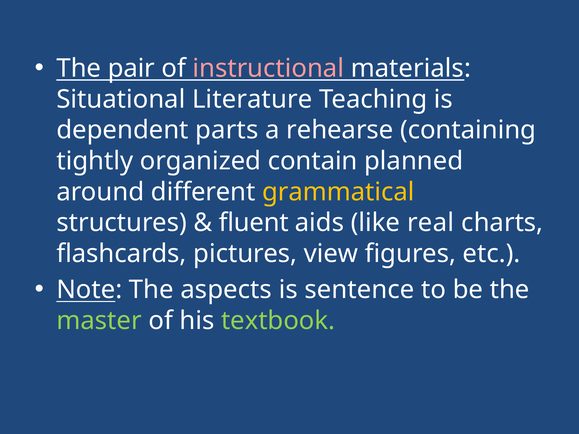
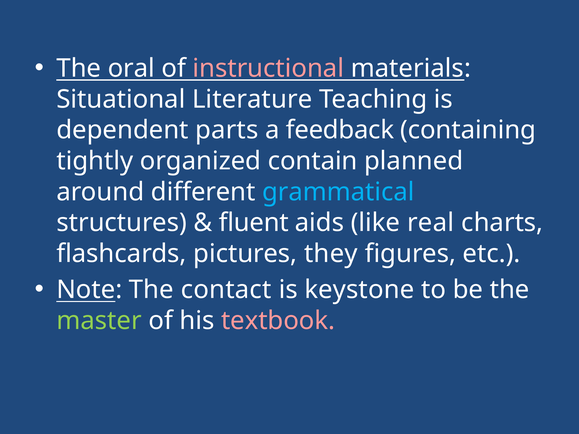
pair: pair -> oral (131, 68)
rehearse: rehearse -> feedback (340, 130)
grammatical colour: yellow -> light blue (338, 192)
view: view -> they (331, 254)
aspects: aspects -> contact (226, 290)
sentence: sentence -> keystone (359, 290)
textbook colour: light green -> pink (278, 321)
